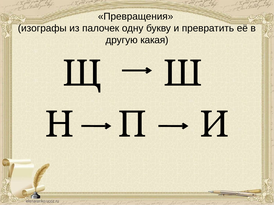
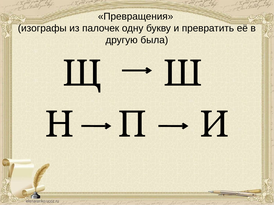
какая: какая -> была (154, 40)
